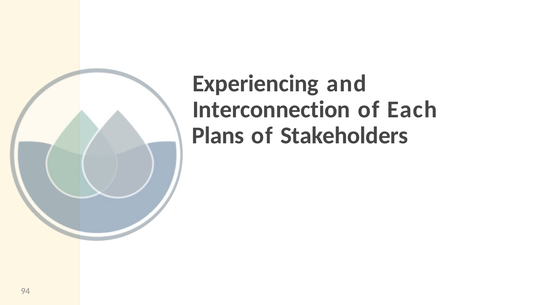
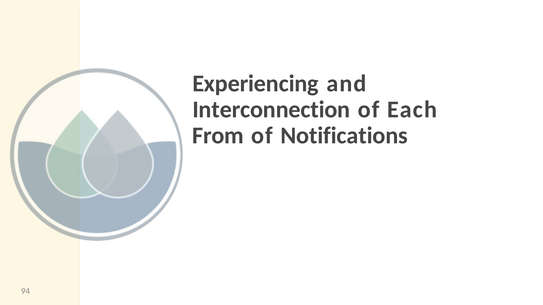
Plans: Plans -> From (218, 136)
Stakeholders: Stakeholders -> Notifications (344, 136)
